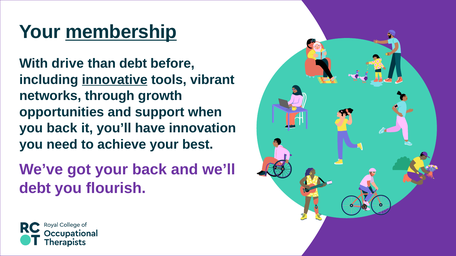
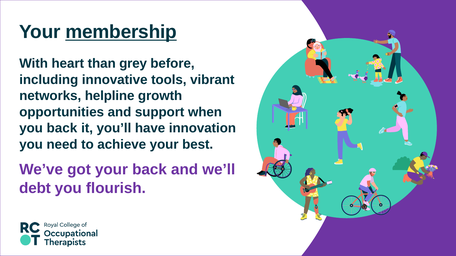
drive: drive -> heart (68, 64)
than debt: debt -> grey (133, 64)
innovative underline: present -> none (115, 80)
through: through -> helpline (110, 96)
